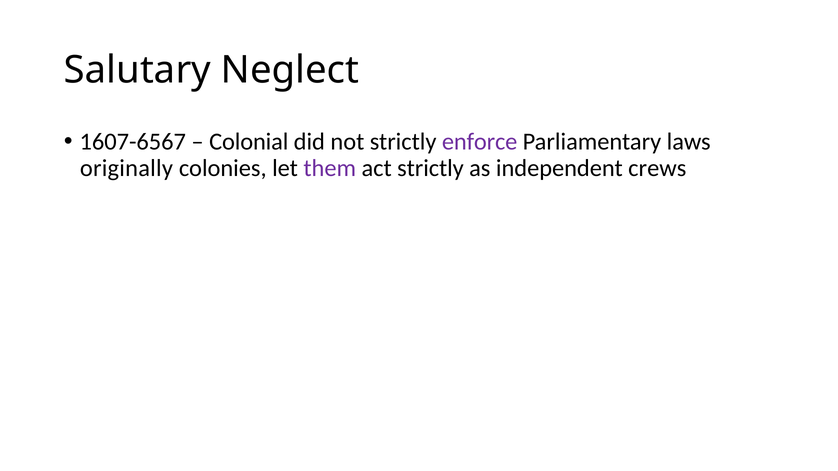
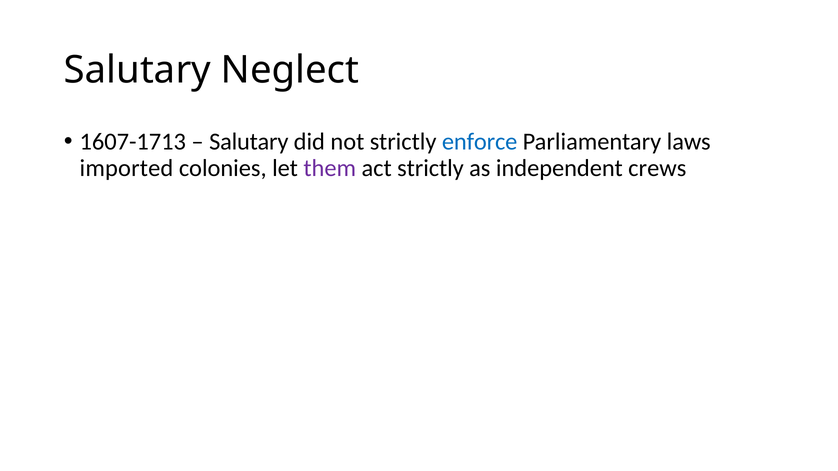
1607-6567: 1607-6567 -> 1607-1713 (133, 142)
Colonial: Colonial -> Salutary (249, 142)
enforce colour: purple -> blue (480, 142)
originally: originally -> imported (126, 168)
